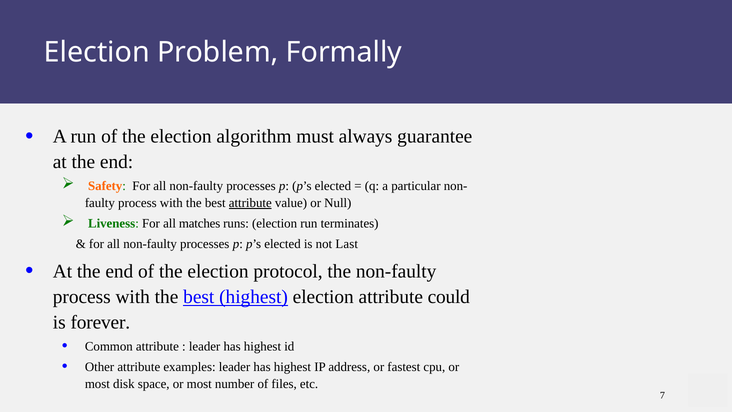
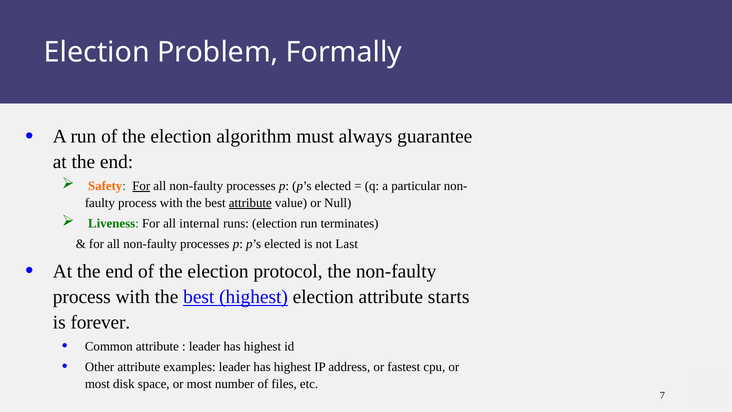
For underline: none -> present (141, 186)
matches: matches -> internal (199, 224)
could: could -> starts (449, 297)
